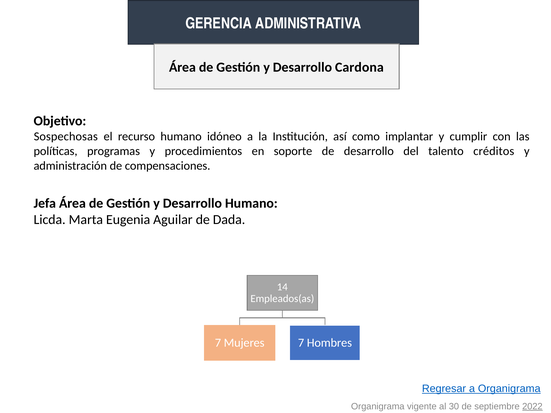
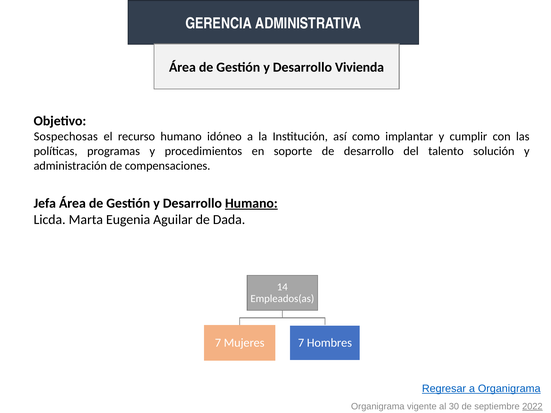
Cardona: Cardona -> Vivienda (360, 67)
créditos: créditos -> solución (494, 151)
Humano underline: none -> present (251, 203)
